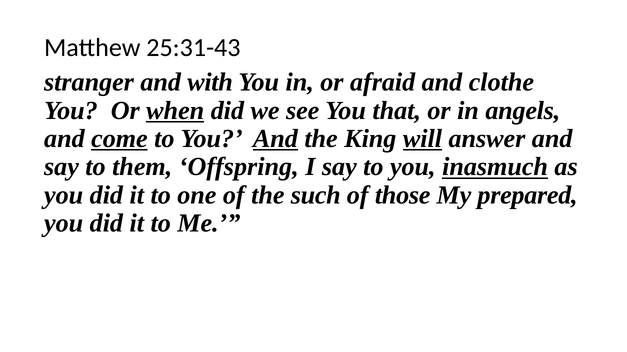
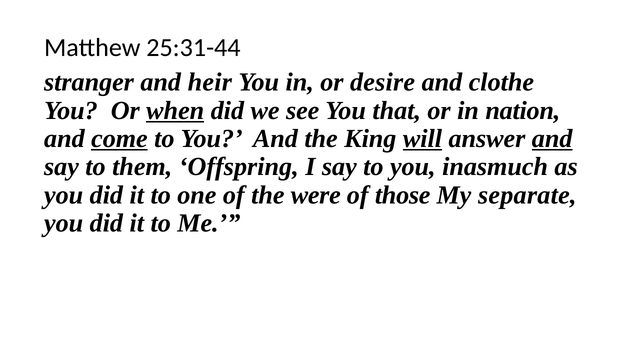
25:31-43: 25:31-43 -> 25:31-44 (193, 48)
with: with -> heir (210, 83)
afraid: afraid -> desire (382, 83)
angels: angels -> nation (523, 111)
And underline: present -> none (275, 139)
and underline: none -> present (552, 139)
inasmuch underline: present -> none (495, 167)
such: such -> were (316, 195)
prepared: prepared -> separate (527, 195)
